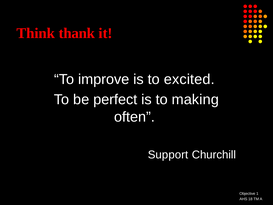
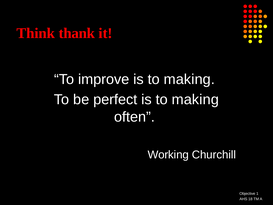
improve is to excited: excited -> making (189, 79)
Support: Support -> Working (168, 154)
